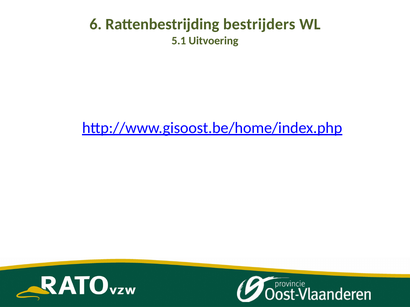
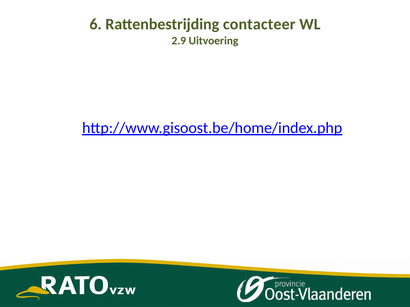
bestrijders: bestrijders -> contacteer (259, 24)
5.1: 5.1 -> 2.9 (179, 41)
